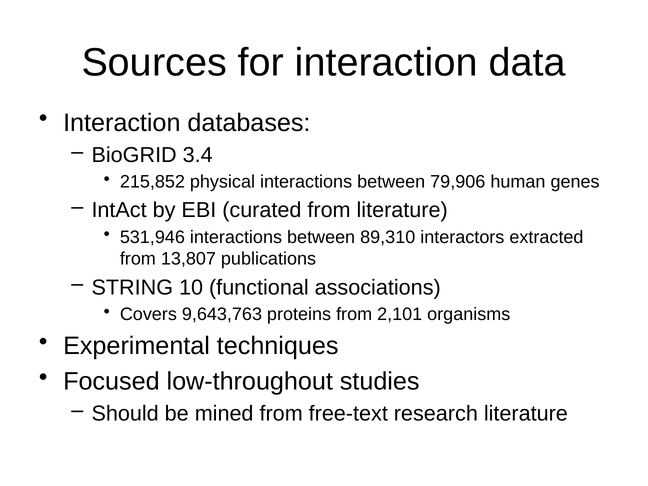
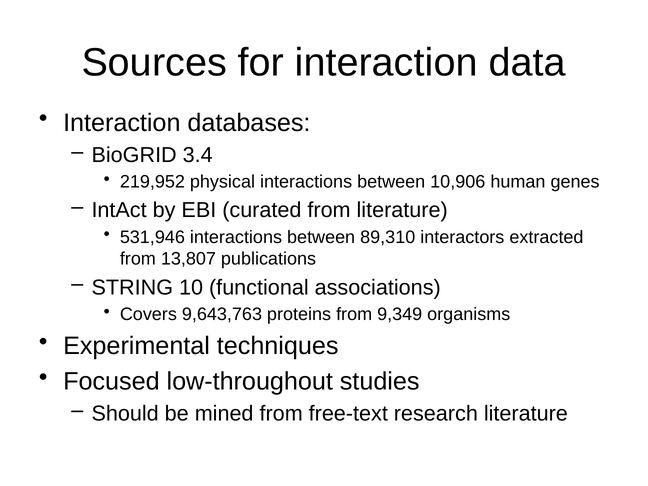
215,852: 215,852 -> 219,952 (152, 182)
79,906: 79,906 -> 10,906 (458, 182)
2,101: 2,101 -> 9,349 (400, 314)
